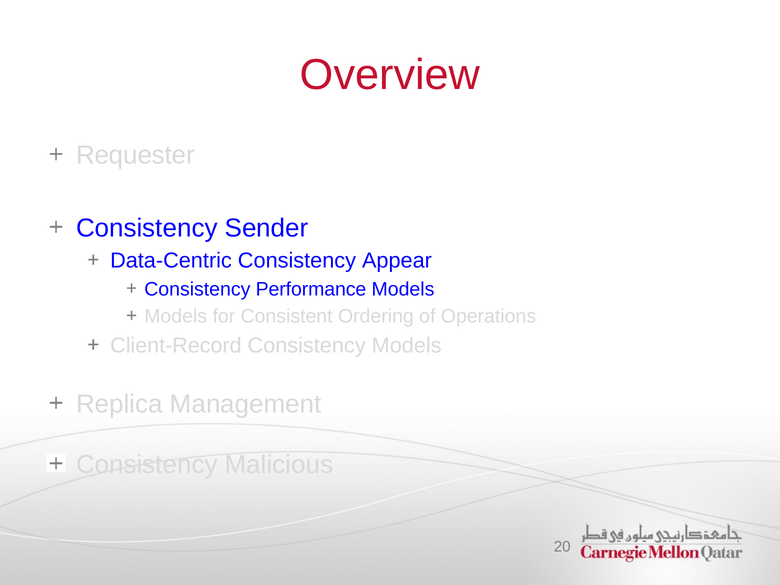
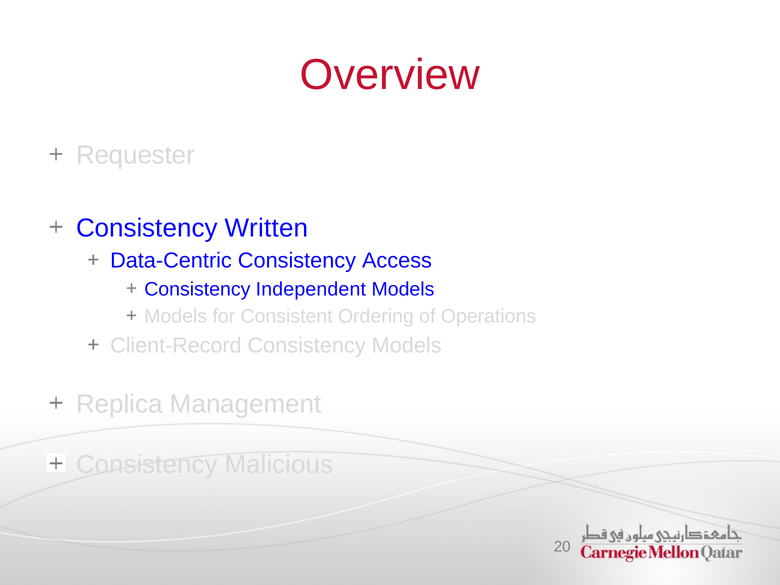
Sender: Sender -> Written (267, 228)
Appear: Appear -> Access (397, 261)
Performance: Performance -> Independent (311, 289)
